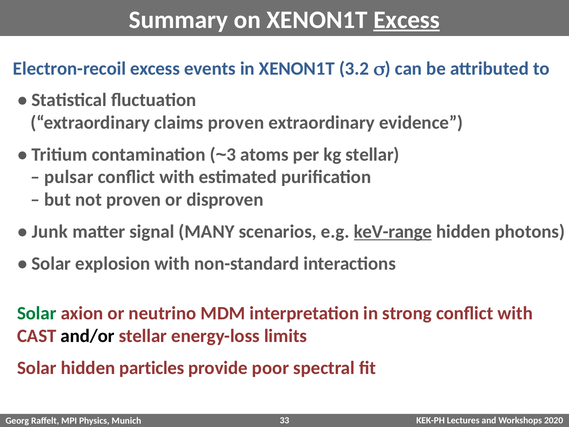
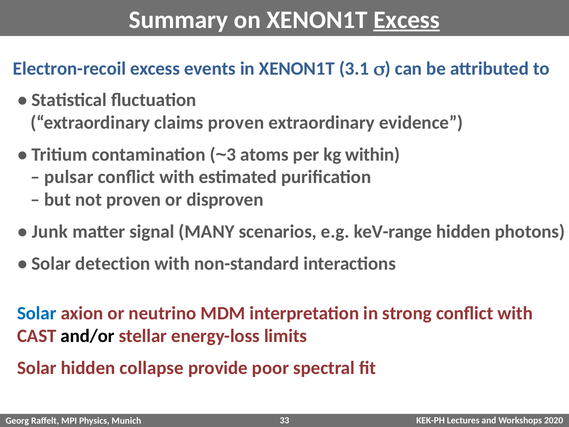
3.2: 3.2 -> 3.1 (354, 69)
kg stellar: stellar -> within (373, 154)
keV-range underline: present -> none (393, 232)
explosion: explosion -> detection (113, 264)
Solar colour: green -> blue (37, 313)
particles: particles -> collapse (152, 368)
